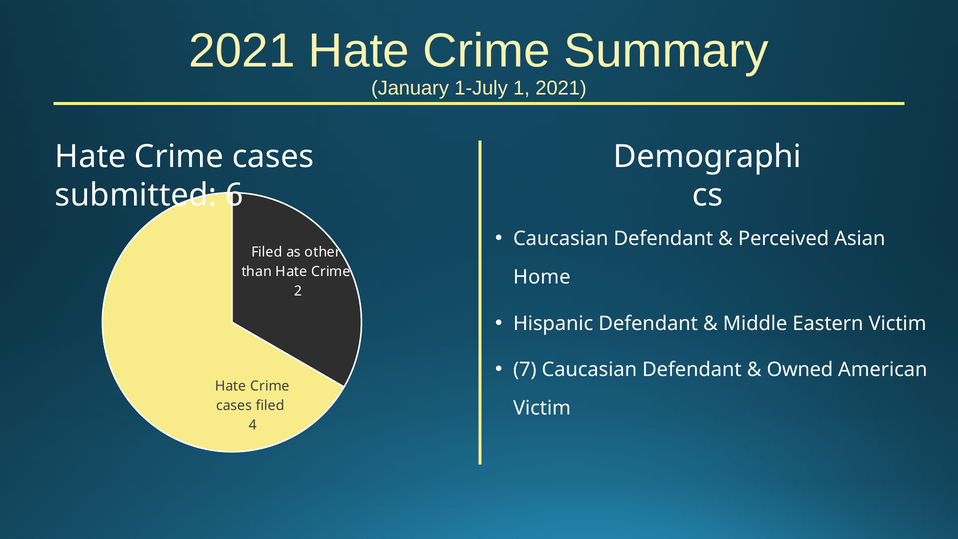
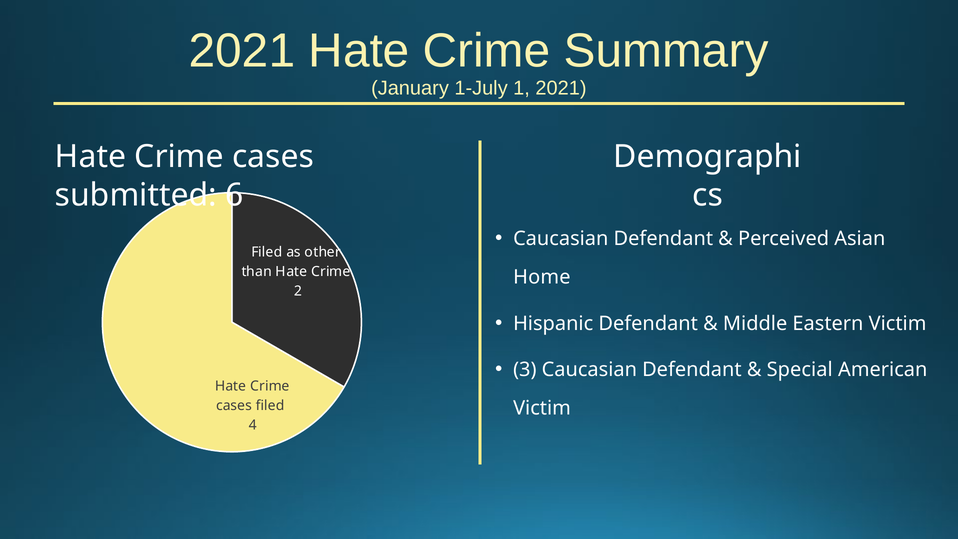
7: 7 -> 3 (525, 370)
Owned: Owned -> Special (800, 370)
